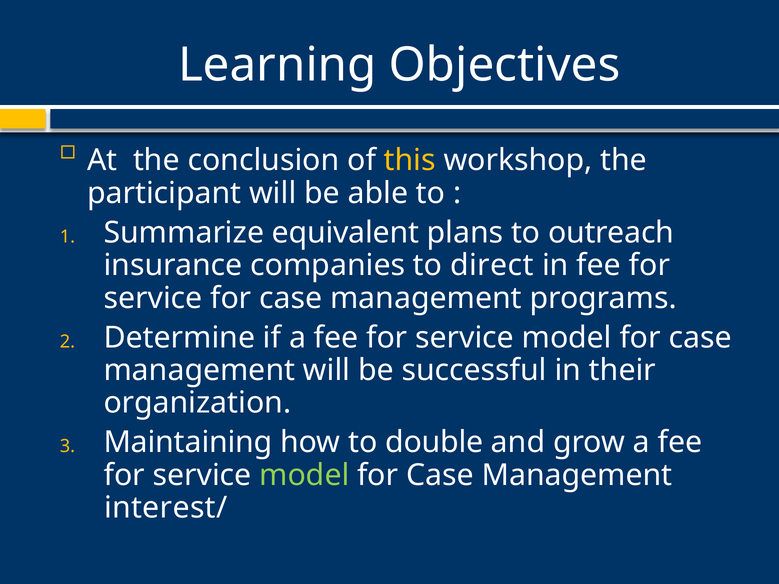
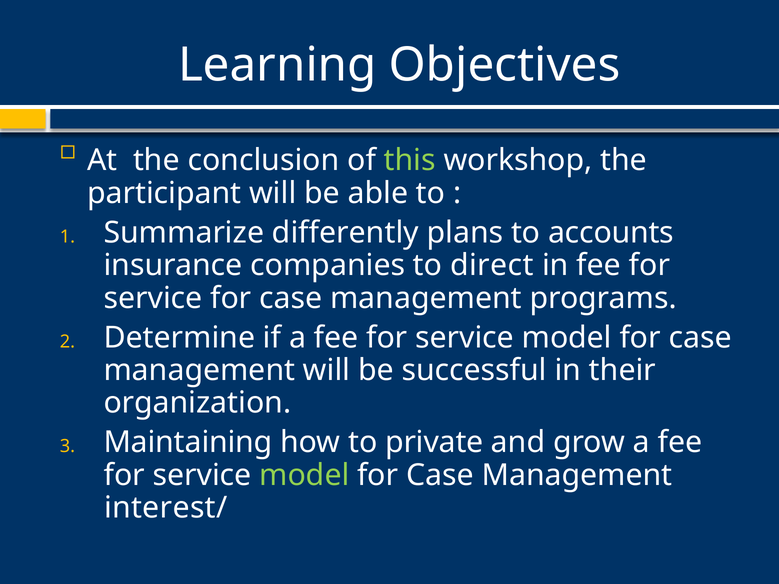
this colour: yellow -> light green (410, 160)
equivalent: equivalent -> differently (345, 233)
outreach: outreach -> accounts (611, 233)
double: double -> private (434, 443)
